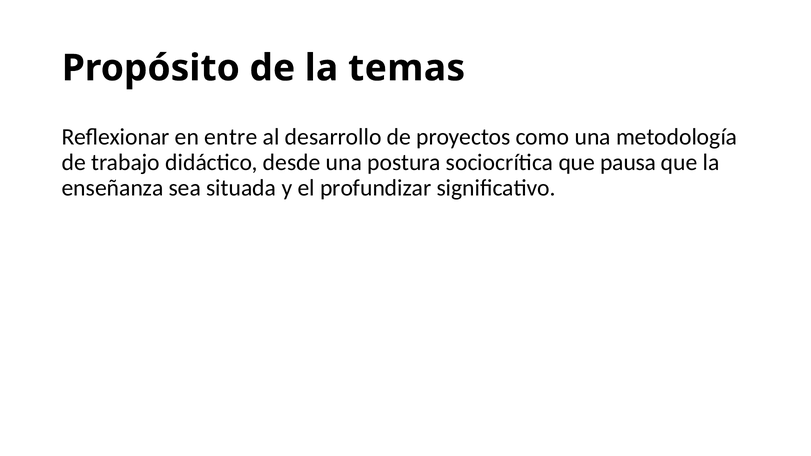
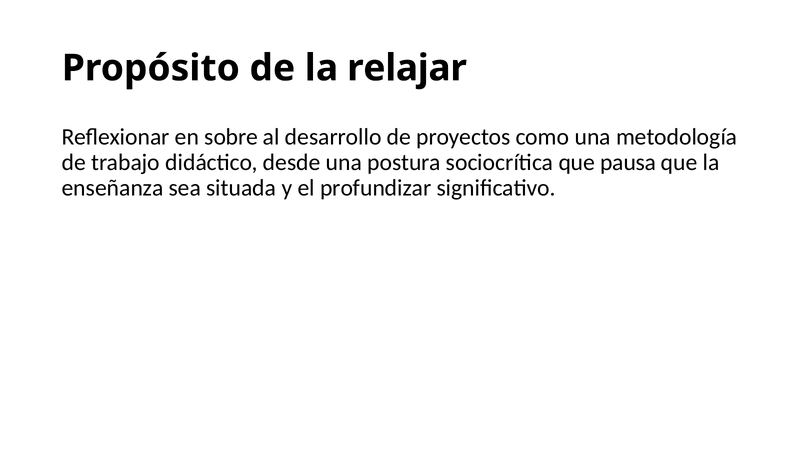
temas: temas -> relajar (407, 68)
entre: entre -> sobre (231, 137)
